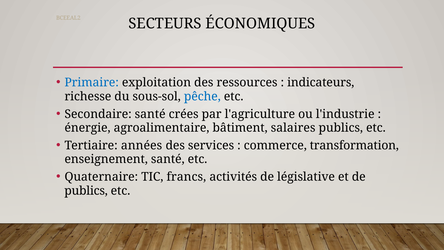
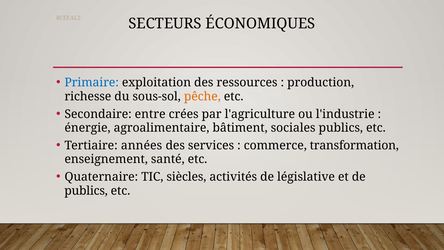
indicateurs: indicateurs -> production (321, 83)
pêche colour: blue -> orange (202, 96)
Secondaire santé: santé -> entre (150, 114)
salaires: salaires -> sociales (293, 128)
francs: francs -> siècles (186, 177)
